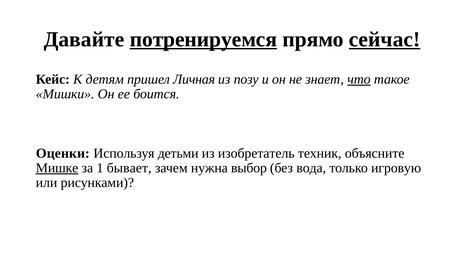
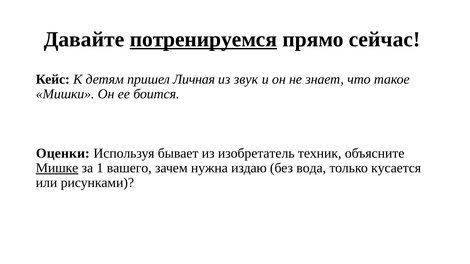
сейчас underline: present -> none (385, 39)
позу: позу -> звук (246, 79)
что underline: present -> none (359, 79)
детьми: детьми -> бывает (178, 153)
бывает: бывает -> вашего (129, 168)
выбор: выбор -> издаю (249, 168)
игровую: игровую -> кусается (396, 168)
